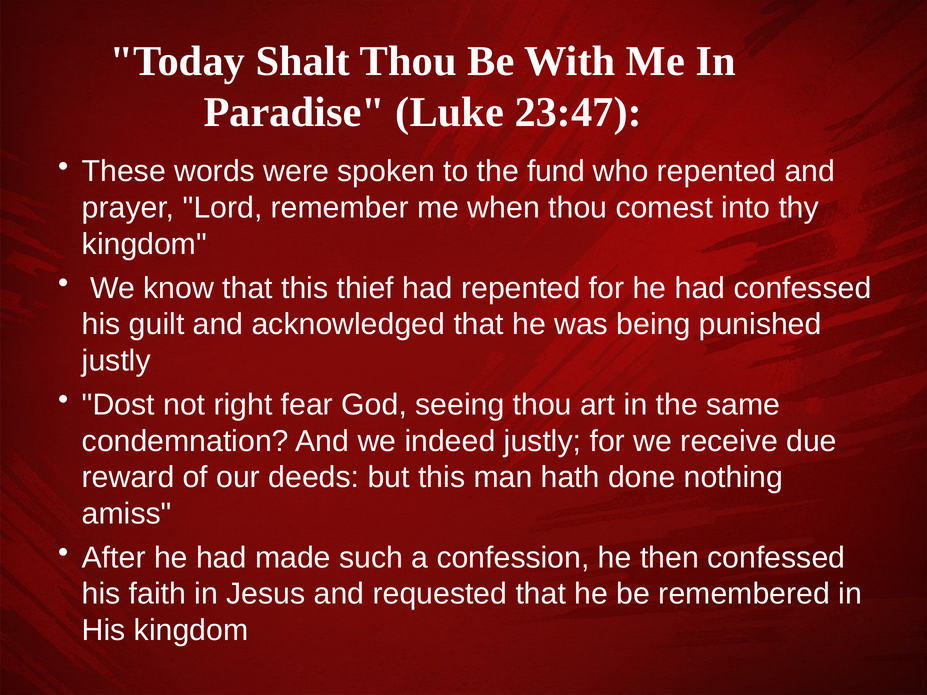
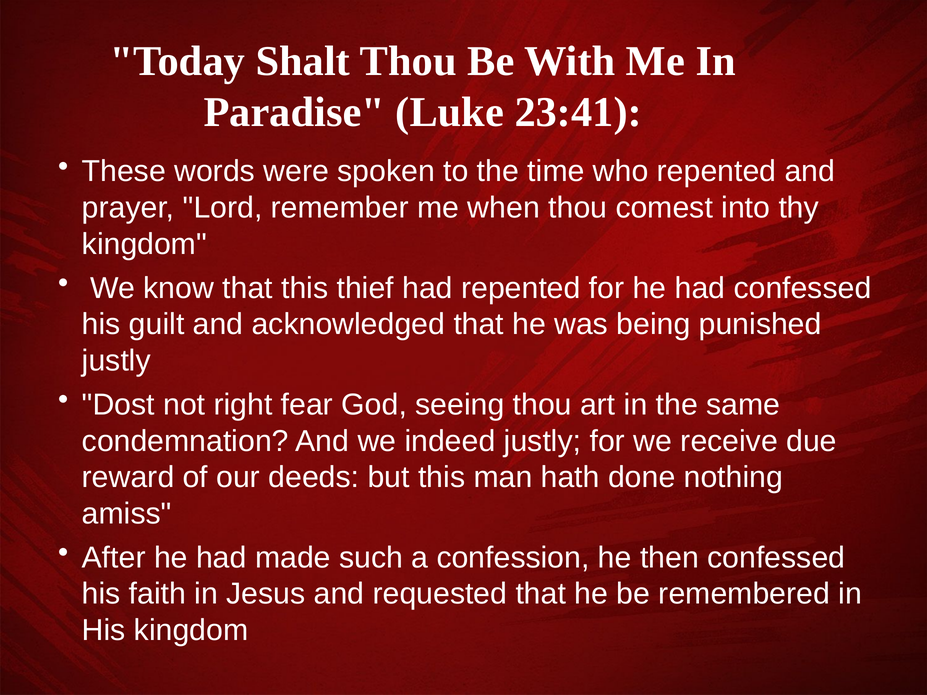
23:47: 23:47 -> 23:41 (578, 112)
fund: fund -> time (556, 172)
